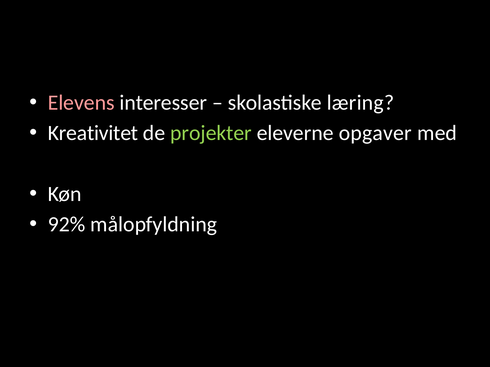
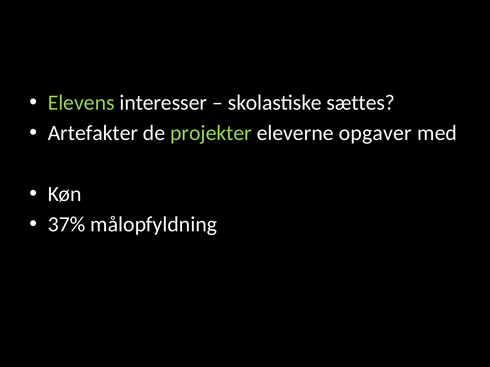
Elevens colour: pink -> light green (81, 103)
læring: læring -> sættes (361, 103)
Kreativitet: Kreativitet -> Artefakter (93, 133)
92%: 92% -> 37% (67, 225)
